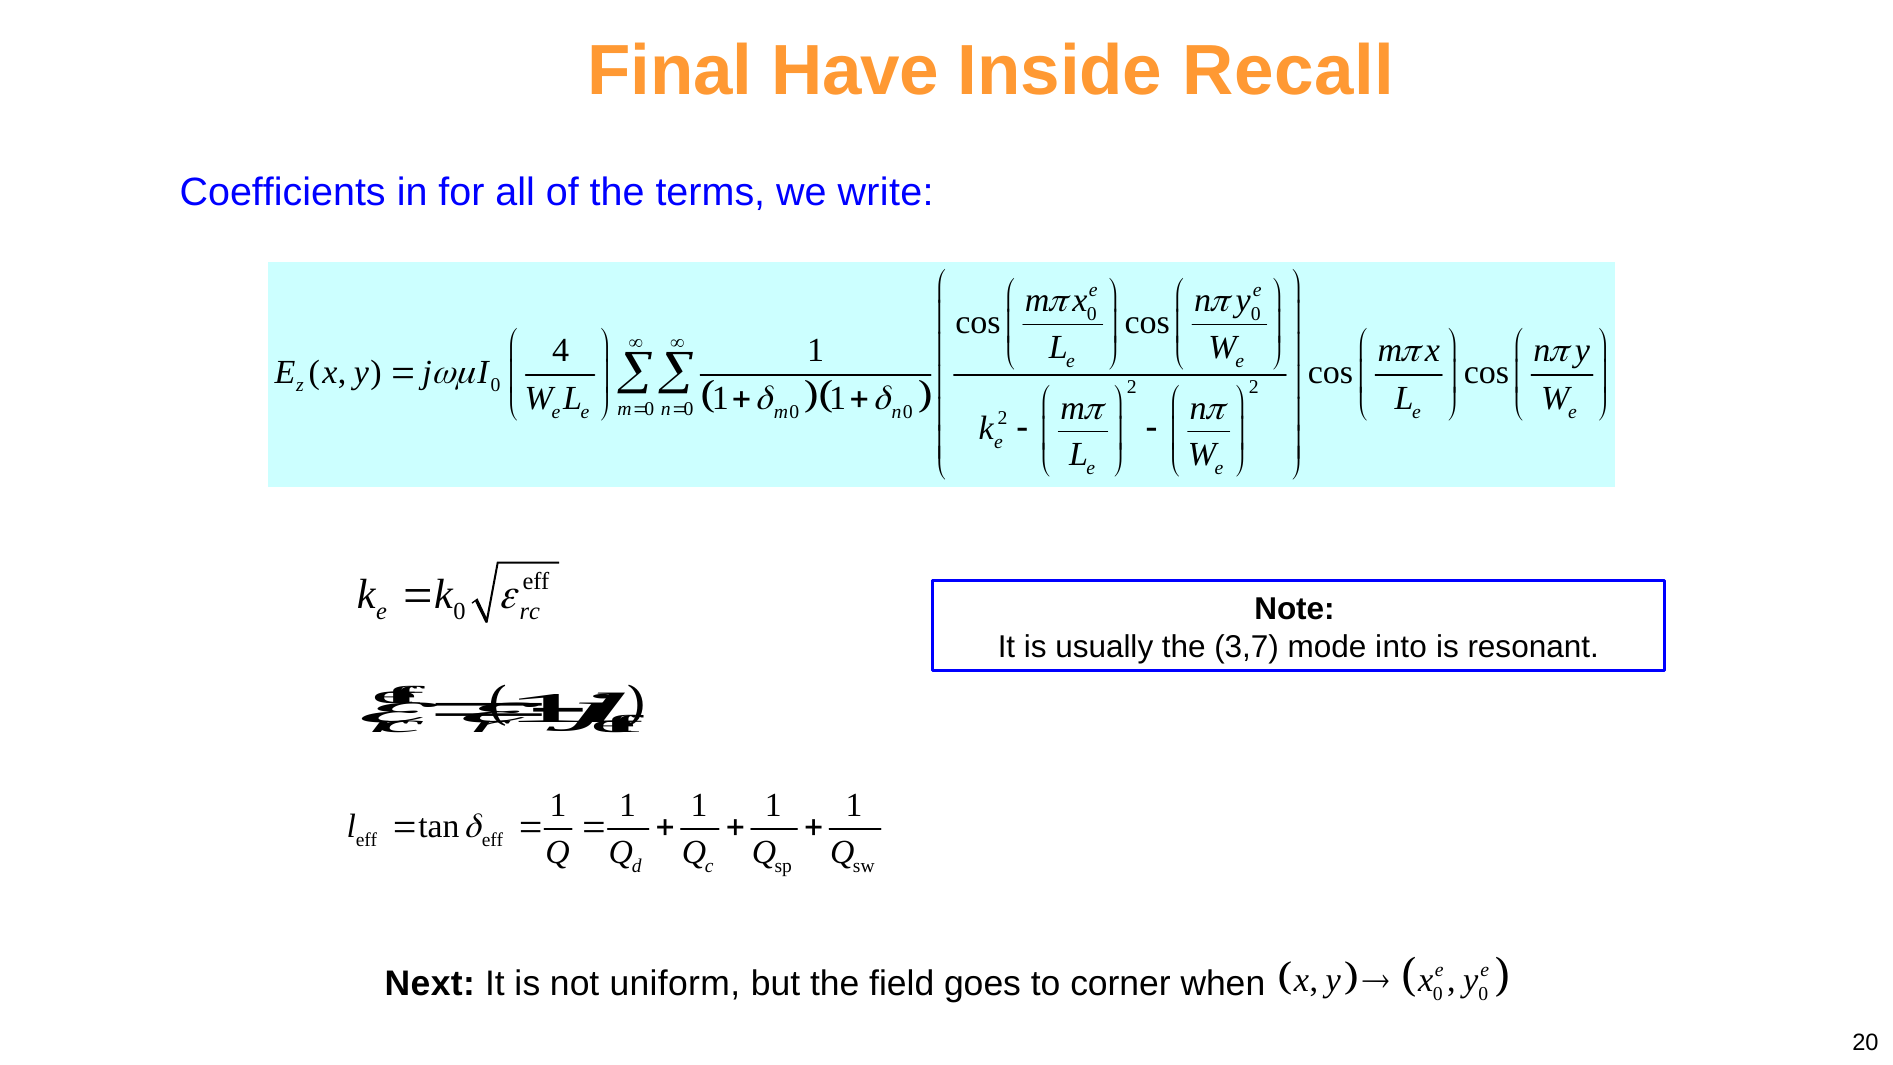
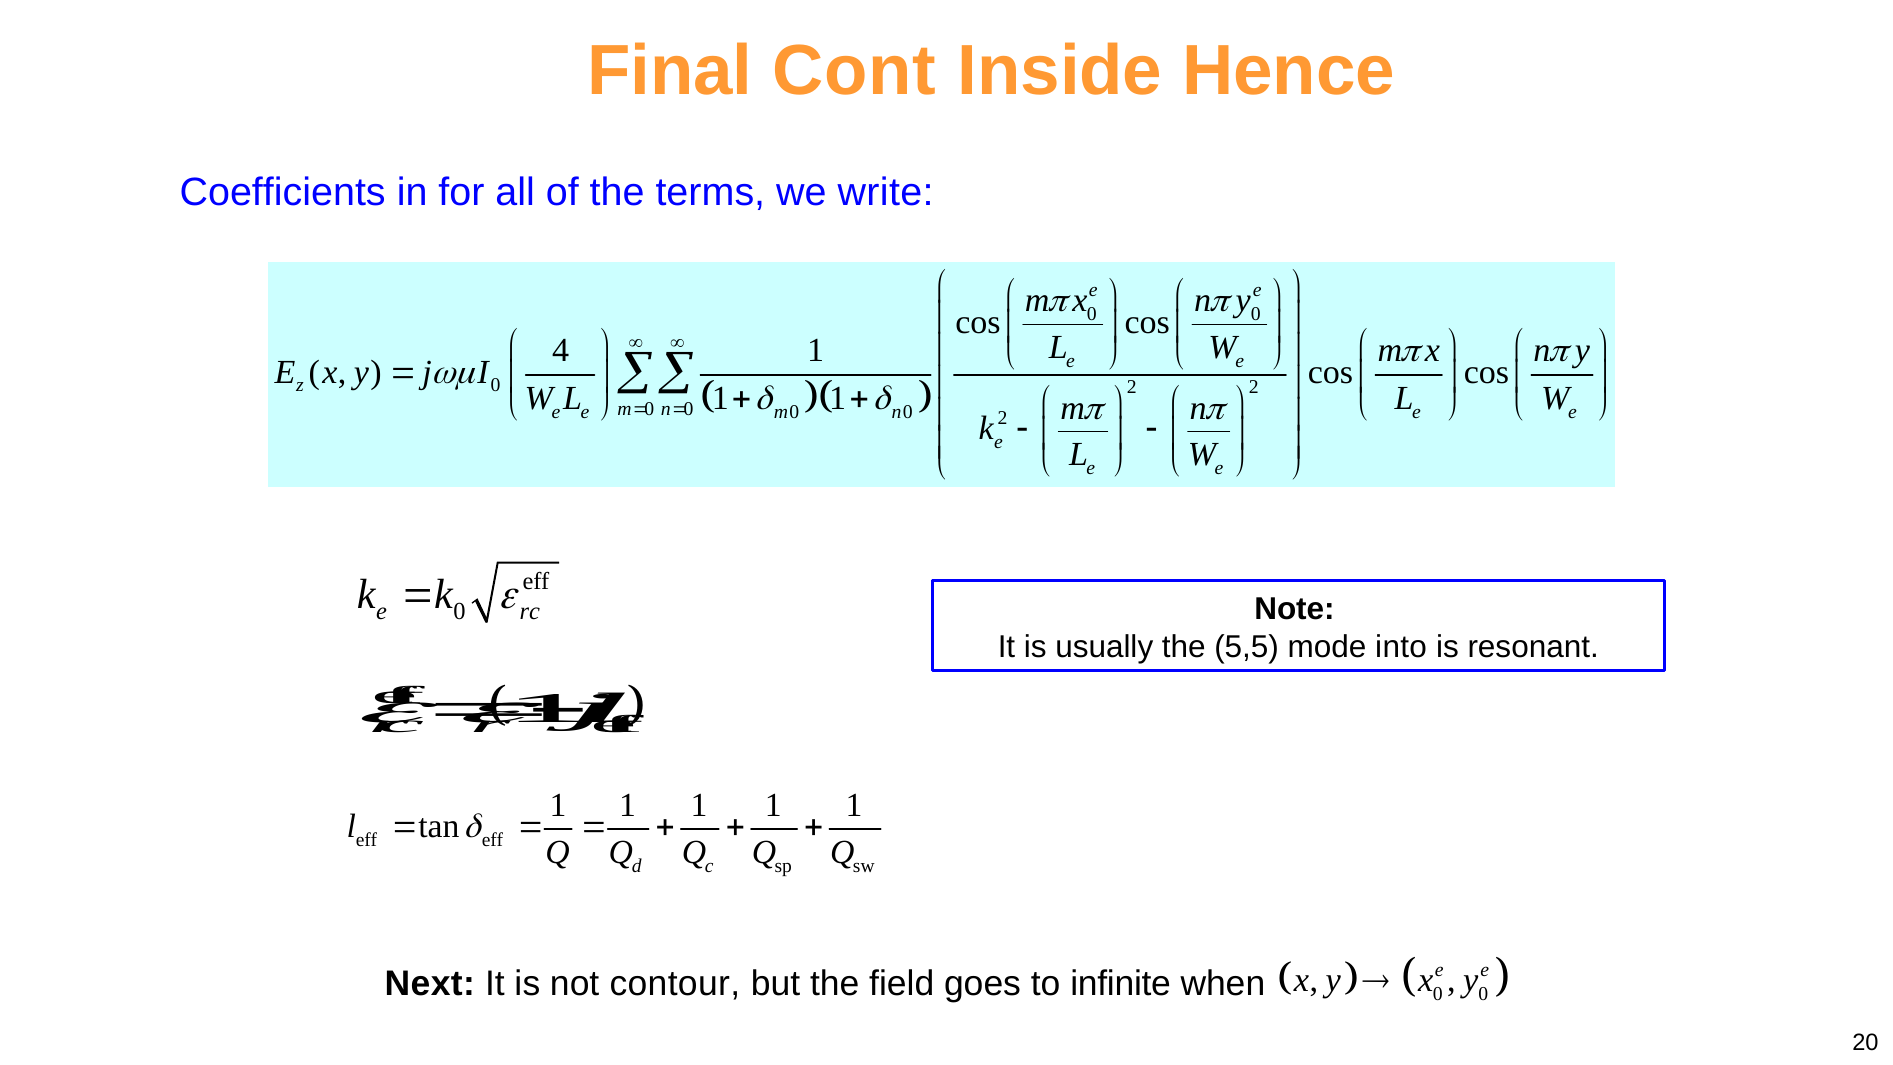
Have: Have -> Cont (855, 71)
Recall: Recall -> Hence (1289, 71)
3,7: 3,7 -> 5,5 (1247, 647)
uniform: uniform -> contour (675, 984)
corner: corner -> infinite (1121, 984)
